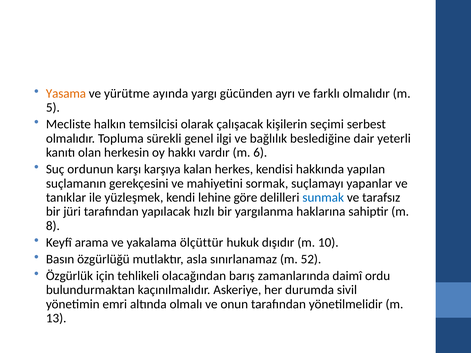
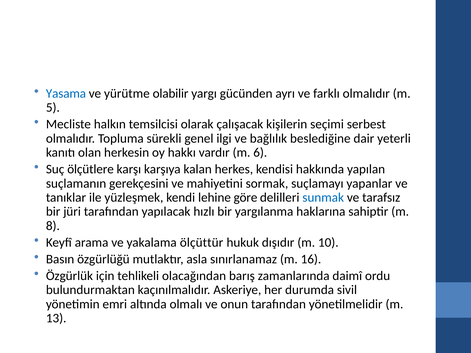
Yasama colour: orange -> blue (66, 94)
ayında: ayında -> olabilir (171, 94)
ordunun: ordunun -> ölçütlere (91, 169)
52: 52 -> 16 (311, 259)
